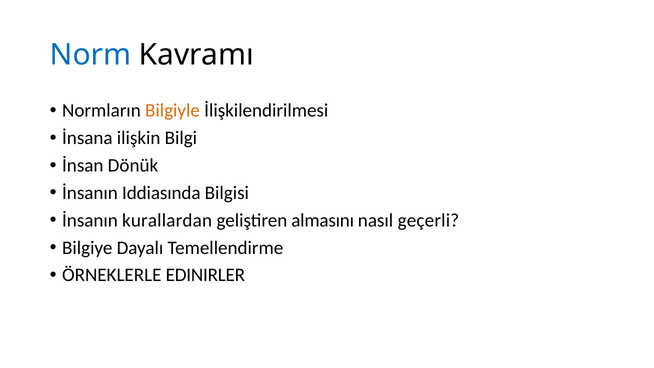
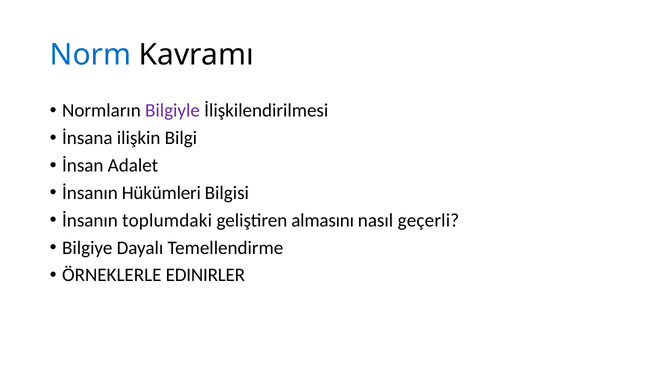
Bilgiyle colour: orange -> purple (173, 111)
Dönük: Dönük -> Adalet (133, 165)
Iddiasında: Iddiasında -> Hükümleri (161, 193)
kurallardan: kurallardan -> toplumdaki (167, 220)
